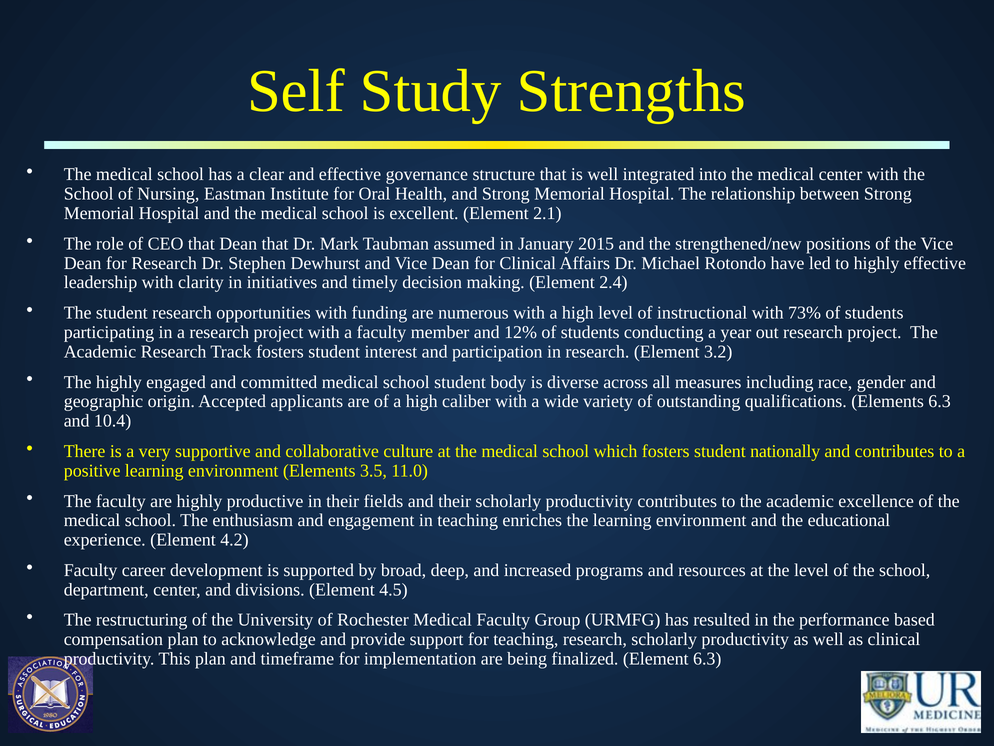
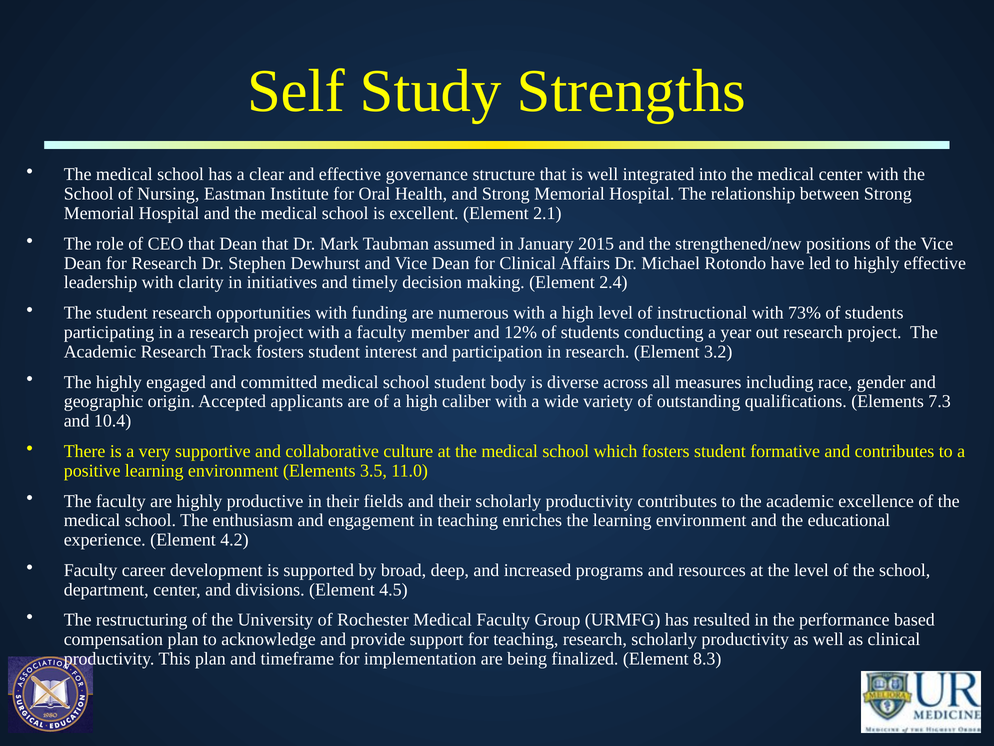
Elements 6.3: 6.3 -> 7.3 (940, 401)
nationally: nationally -> formative (785, 451)
Element 6.3: 6.3 -> 8.3 (707, 658)
